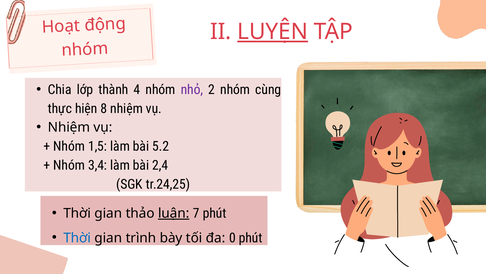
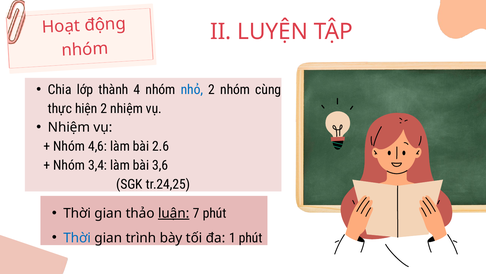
LUYỆN underline: present -> none (273, 32)
nhỏ colour: purple -> blue (192, 89)
hiện 8: 8 -> 2 (104, 108)
1,5: 1,5 -> 4,6 (98, 146)
5.2: 5.2 -> 2.6 (161, 146)
2,4: 2,4 -> 3,6 (160, 165)
0: 0 -> 1 (232, 237)
